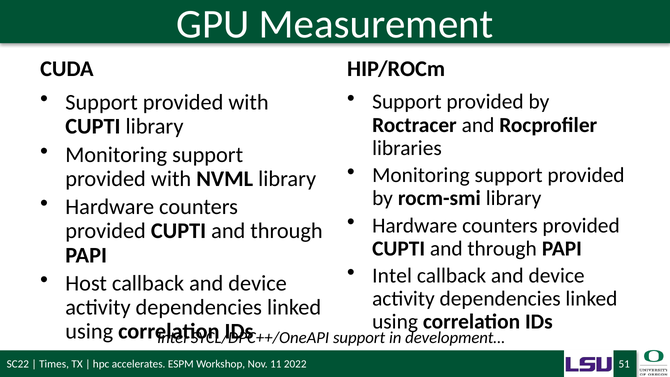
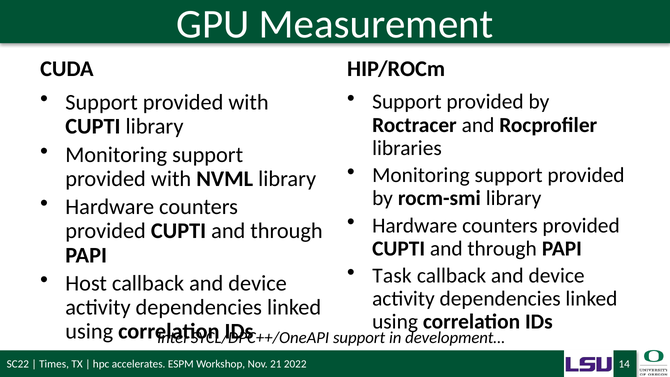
Intel: Intel -> Task (392, 276)
11: 11 -> 21 (276, 364)
51: 51 -> 14 (624, 364)
